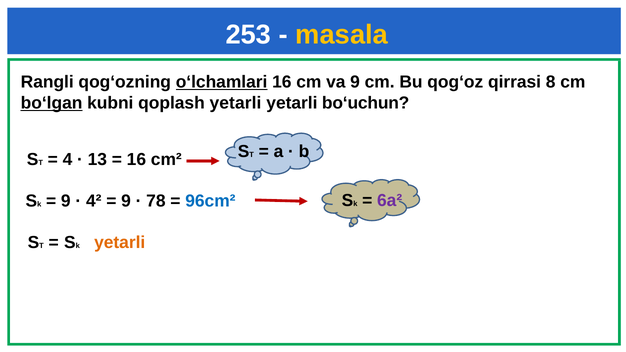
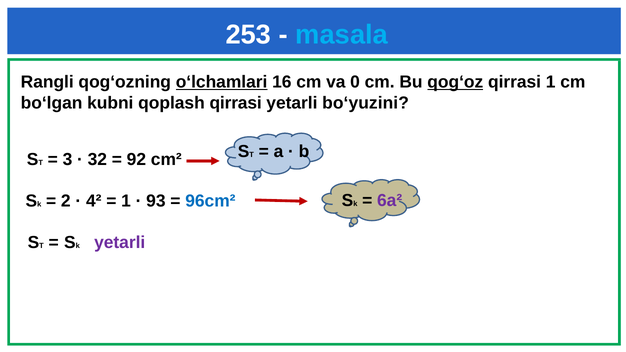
masala colour: yellow -> light blue (342, 35)
va 9: 9 -> 0 (355, 82)
qog‘oz underline: none -> present (455, 82)
qirrasi 8: 8 -> 1 (551, 82)
bo‘lgan underline: present -> none (52, 103)
qoplash yetarli: yetarli -> qirrasi (236, 103)
bo‘uchun: bo‘uchun -> bo‘yuzini (366, 103)
4: 4 -> 3 (67, 160)
13: 13 -> 32 (97, 160)
16: 16 -> 92 (136, 160)
9: 9 -> 2 (66, 201)
9: 9 -> 1 (126, 201)
78: 78 -> 93 (156, 201)
yetarli colour: orange -> purple (120, 243)
